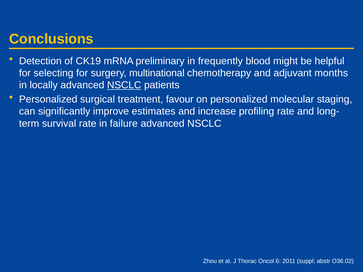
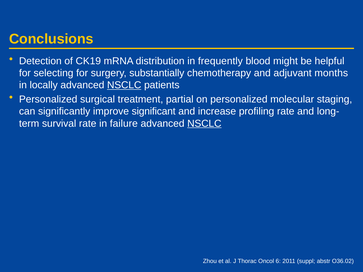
preliminary: preliminary -> distribution (160, 61)
multinational: multinational -> substantially (157, 73)
favour: favour -> partial (180, 99)
estimates: estimates -> significant (154, 111)
NSCLC underline: none -> present (204, 124)
